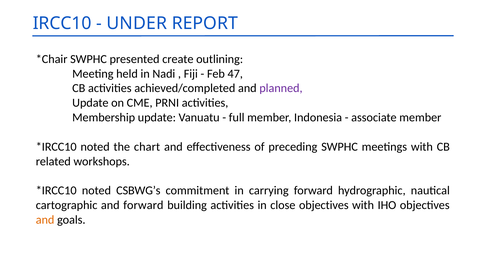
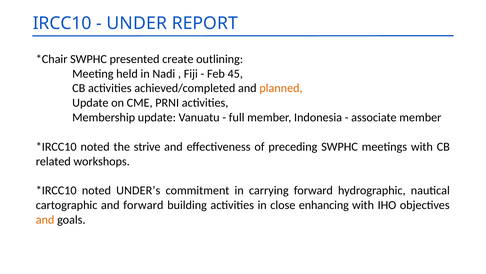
47: 47 -> 45 (235, 73)
planned colour: purple -> orange (281, 88)
chart: chart -> strive (147, 146)
CSBWG’s: CSBWG’s -> UNDER’s (138, 190)
close objectives: objectives -> enhancing (324, 205)
